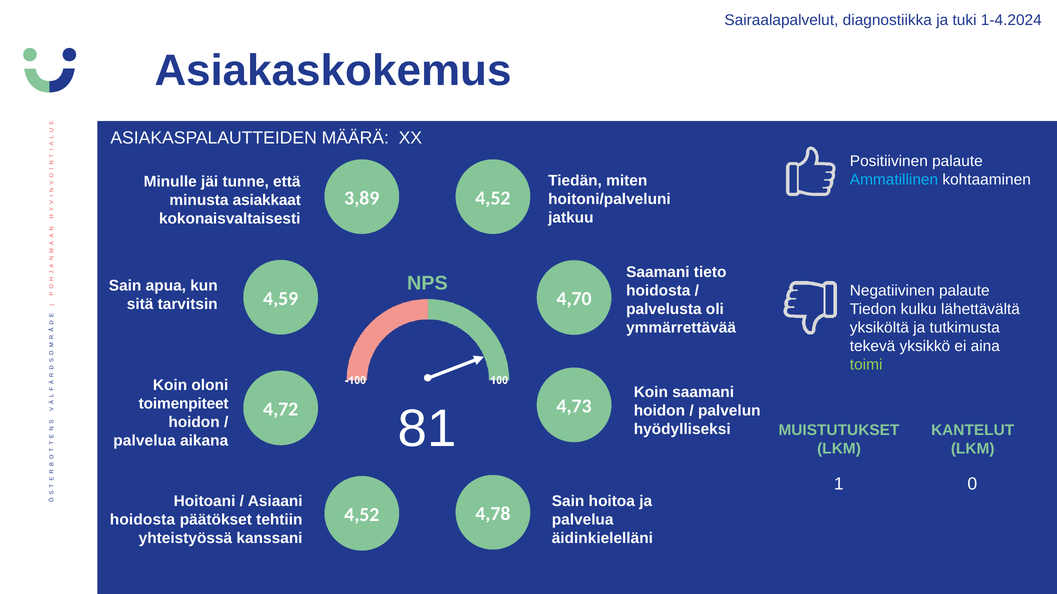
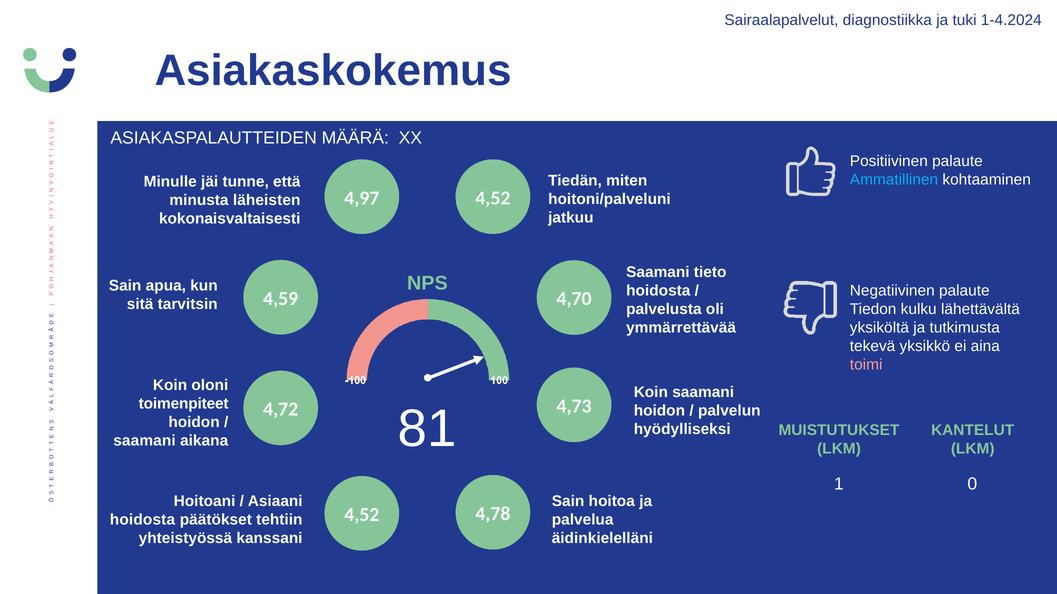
3,89: 3,89 -> 4,97 (362, 198)
asiakkaat: asiakkaat -> läheisten (267, 200)
toimi colour: light green -> pink (866, 365)
palvelua: palvelua -> saamani (145, 441)
